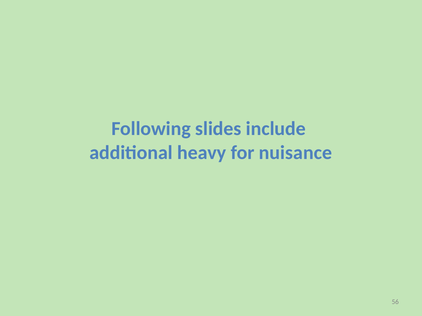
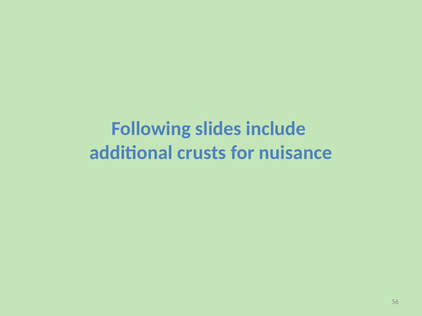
heavy: heavy -> crusts (202, 153)
